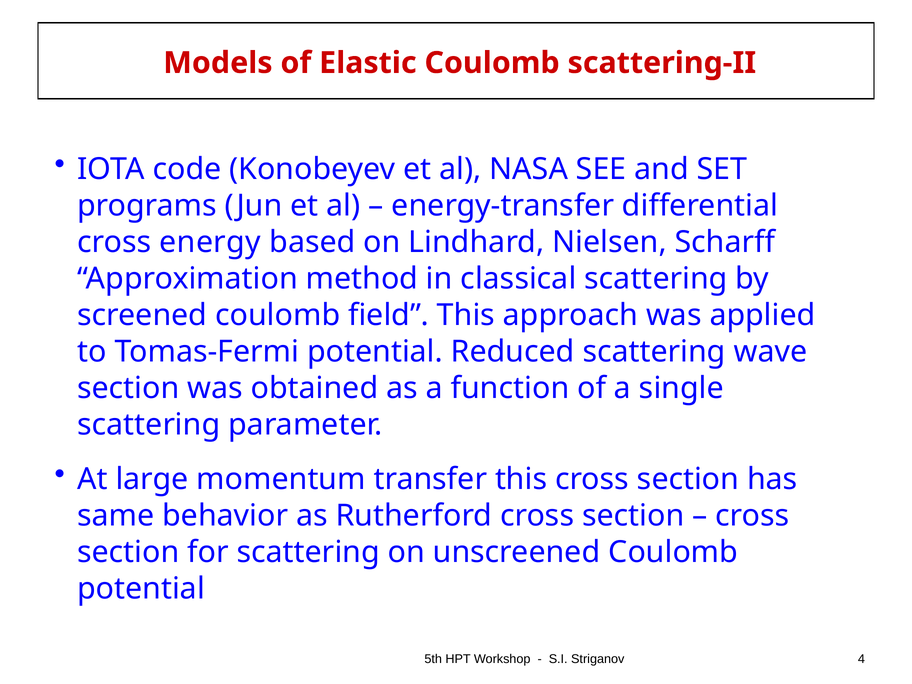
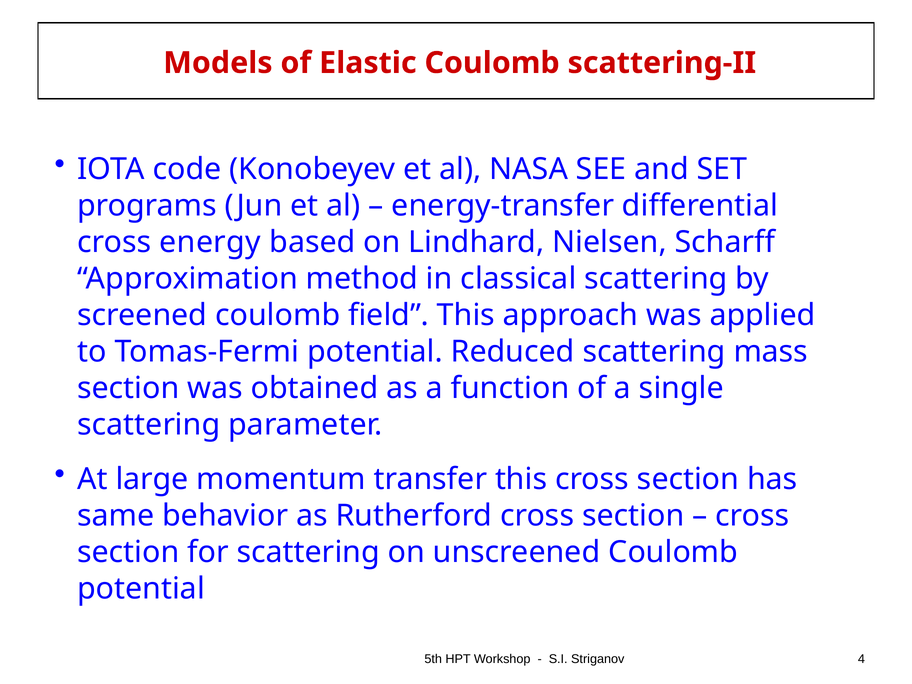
wave: wave -> mass (771, 352)
